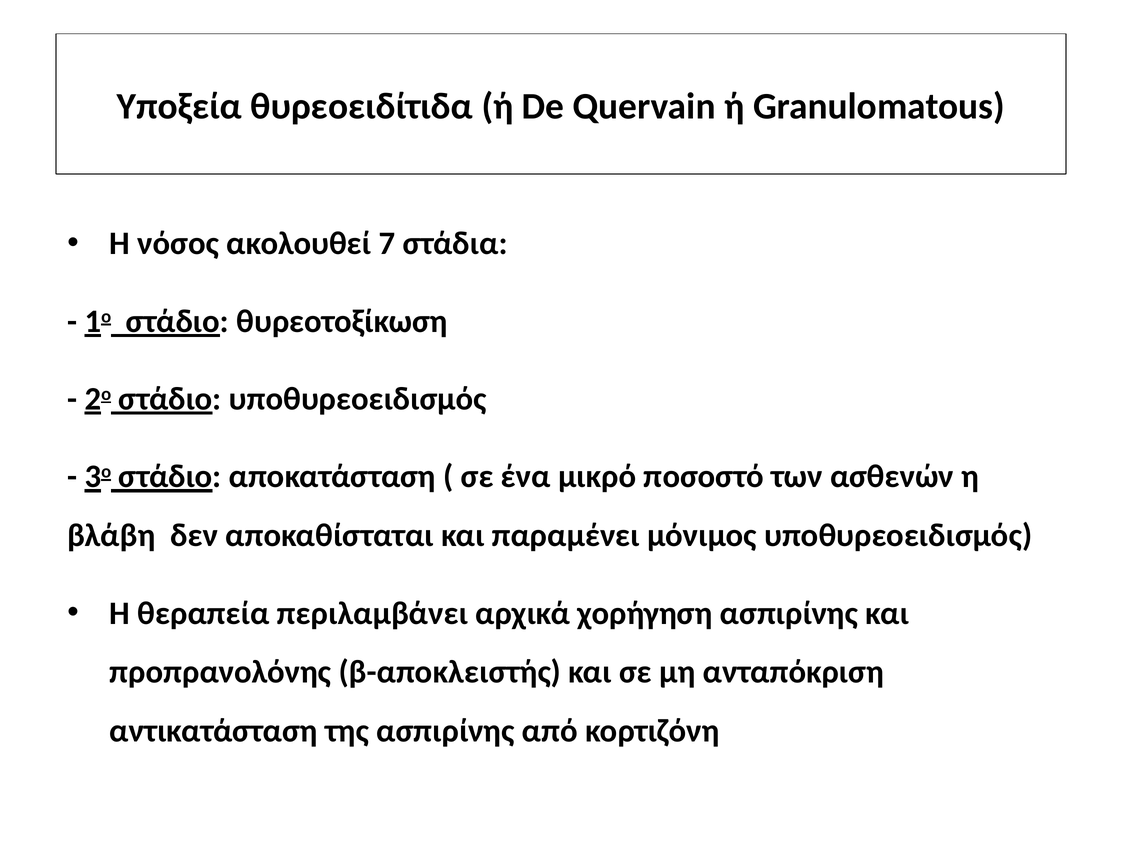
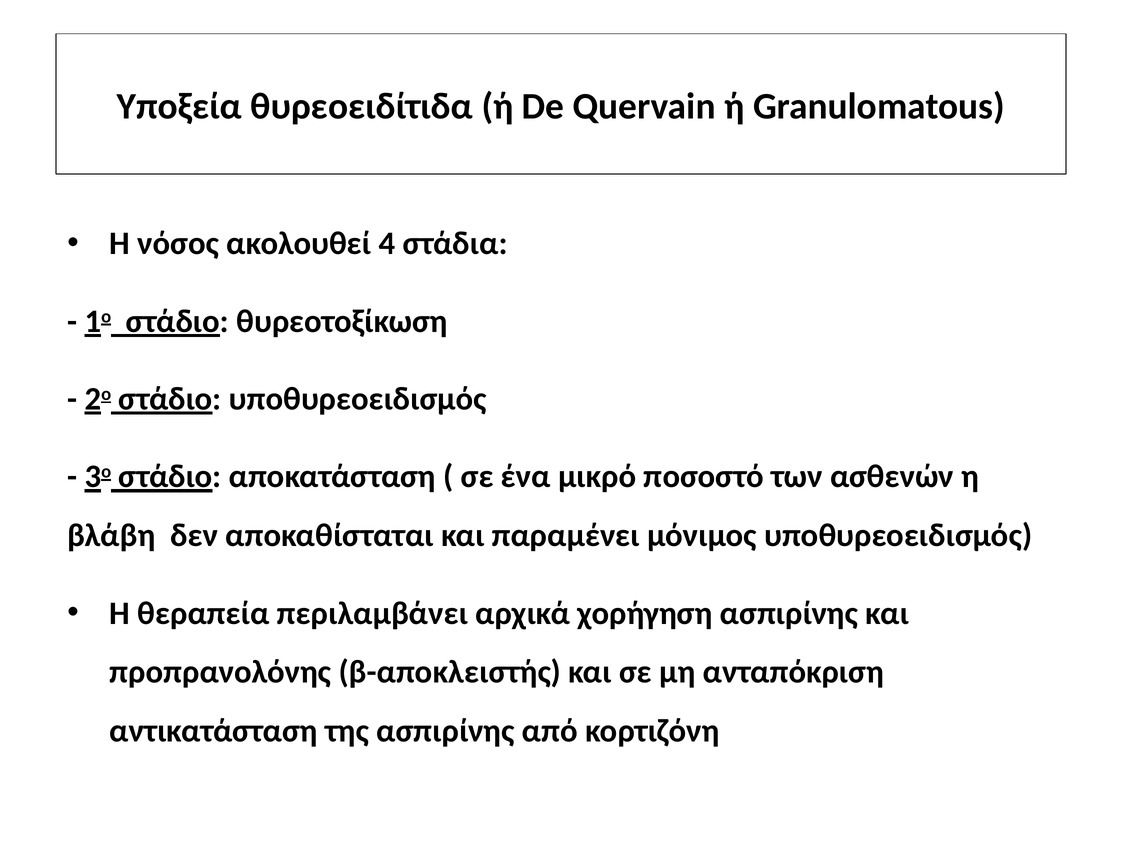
7: 7 -> 4 (387, 244)
